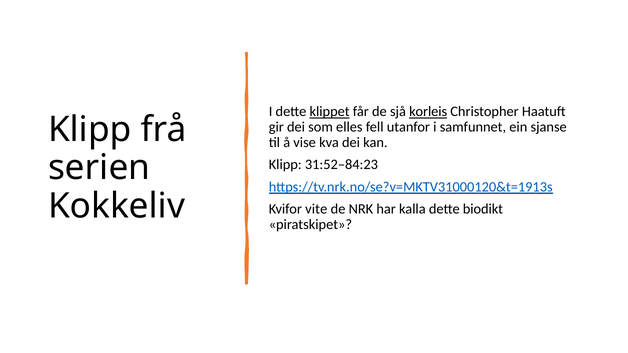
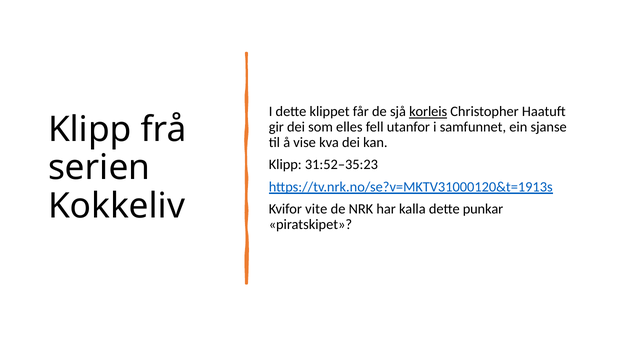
klippet underline: present -> none (330, 112)
31:52–84:23: 31:52–84:23 -> 31:52–35:23 (341, 165)
biodikt: biodikt -> punkar (483, 209)
